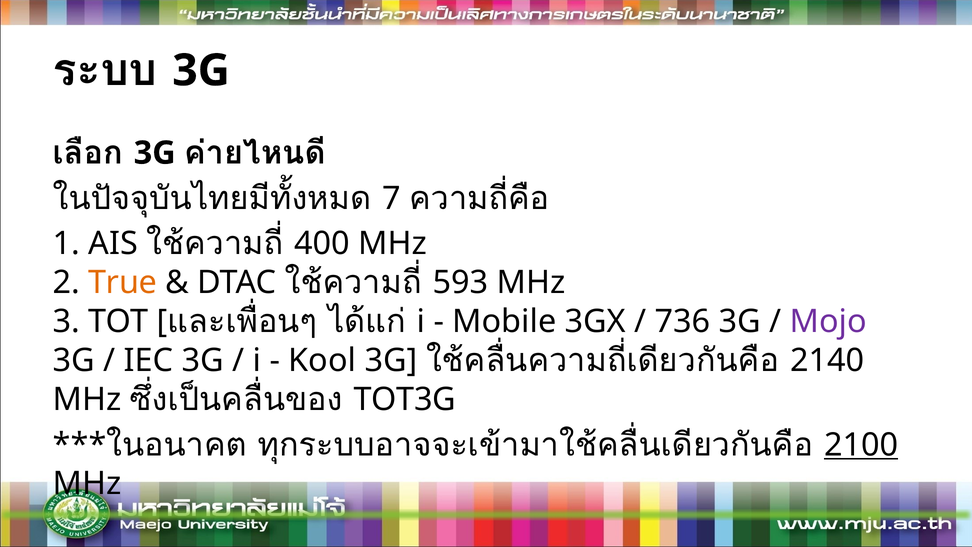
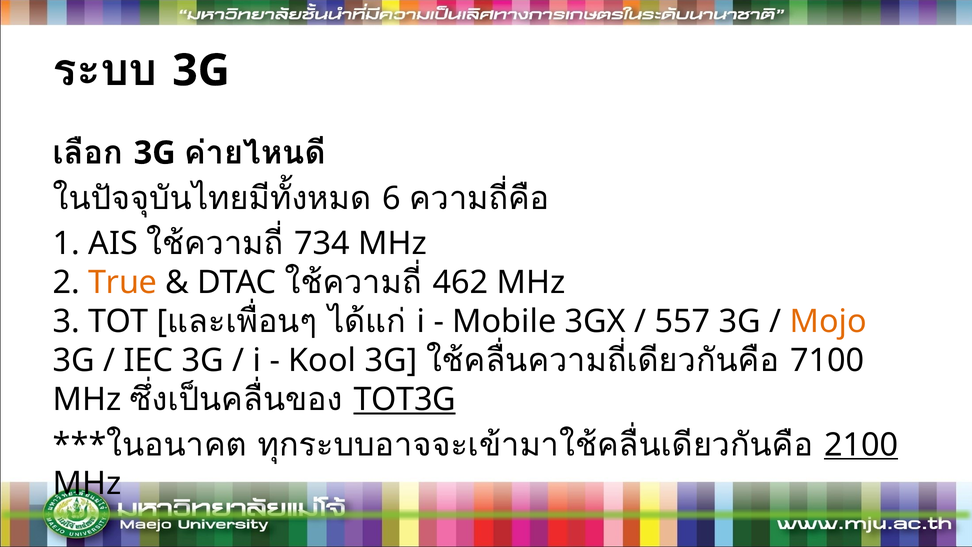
7: 7 -> 6 (392, 198)
400: 400 -> 734 (322, 244)
593: 593 -> 462 (460, 283)
736: 736 -> 557 (683, 321)
Mojo colour: purple -> orange (828, 321)
2140: 2140 -> 7100 (827, 360)
TOT3G underline: none -> present (405, 399)
